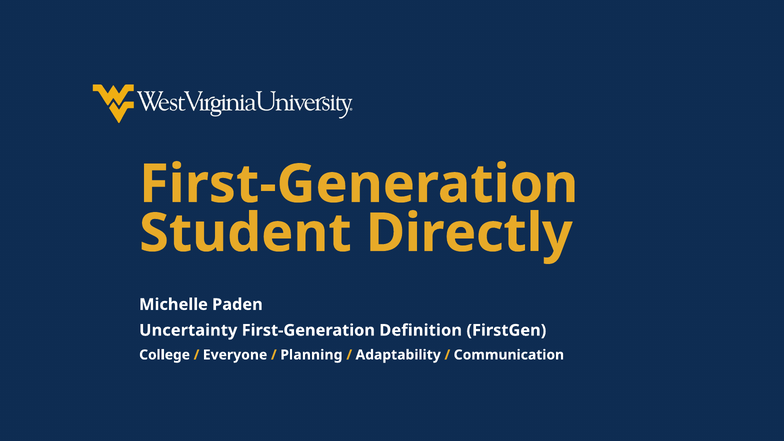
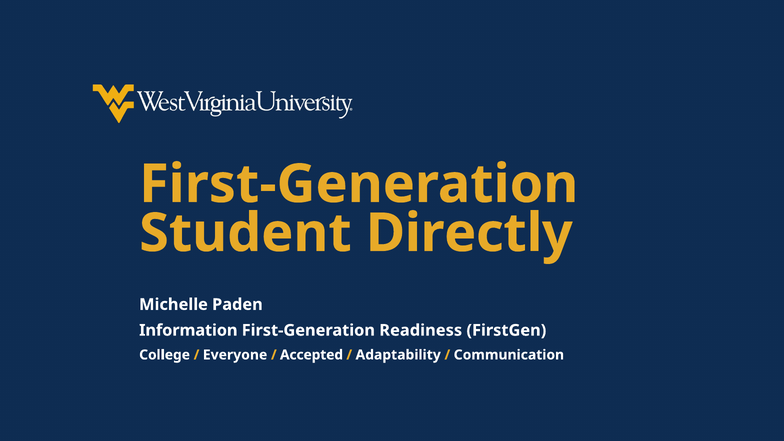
Uncertainty: Uncertainty -> Information (188, 330)
Definition: Definition -> Readiness (421, 330)
Planning: Planning -> Accepted (312, 355)
